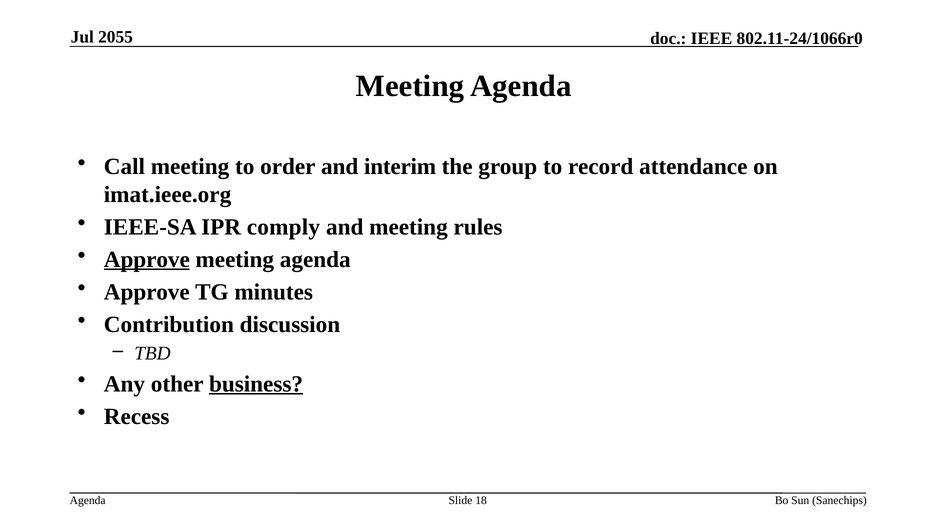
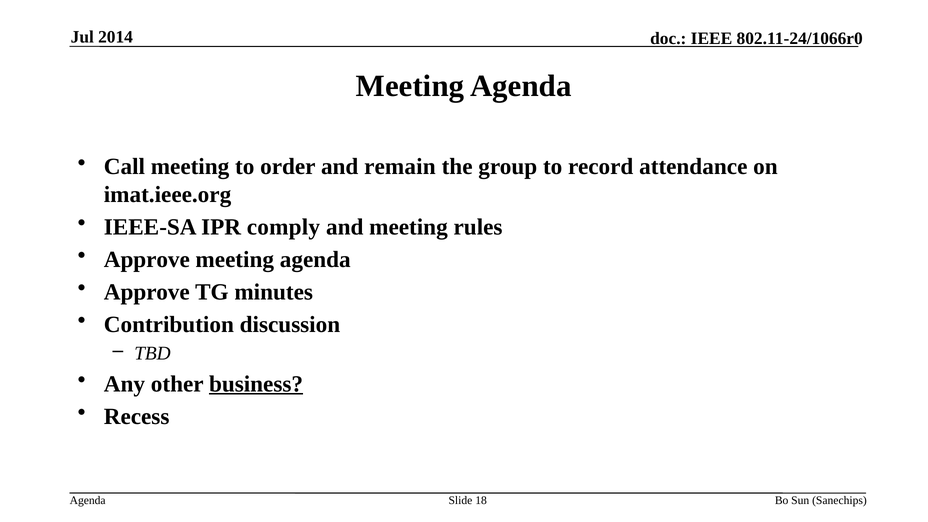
2055: 2055 -> 2014 (116, 37)
interim: interim -> remain (400, 167)
Approve underline: present -> none (147, 259)
